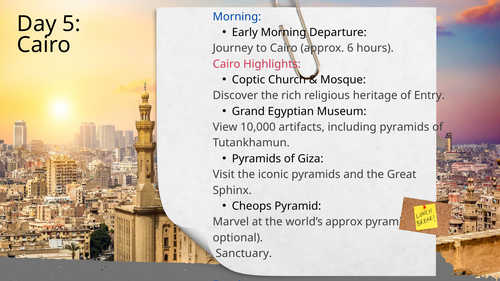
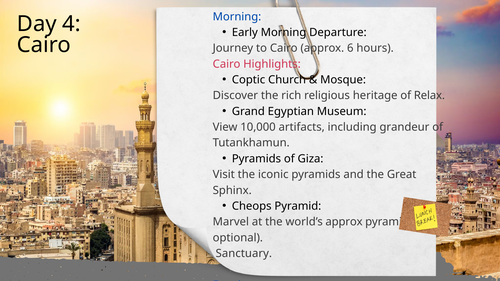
5: 5 -> 4 (72, 24)
of Entry: Entry -> Relax (429, 96)
including pyramids: pyramids -> grandeur (404, 127)
